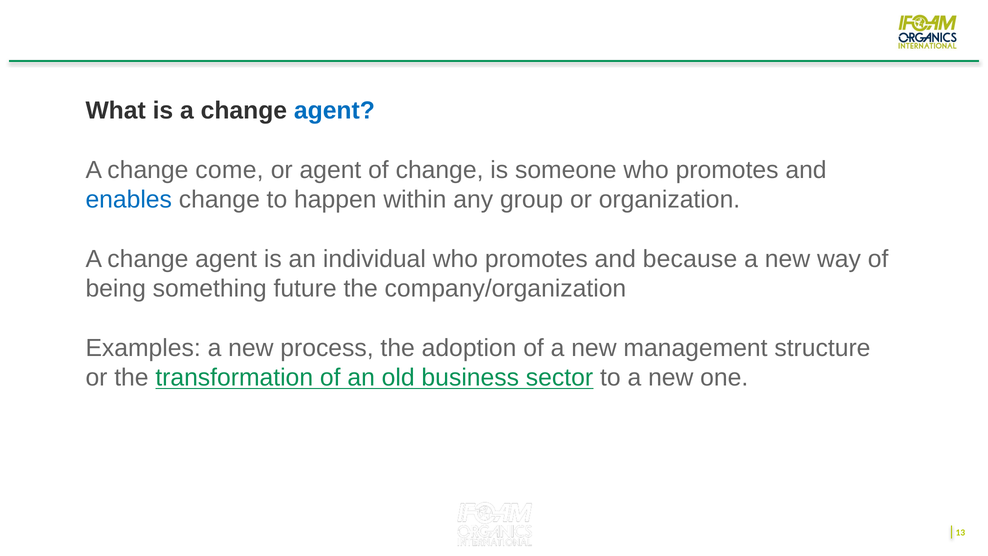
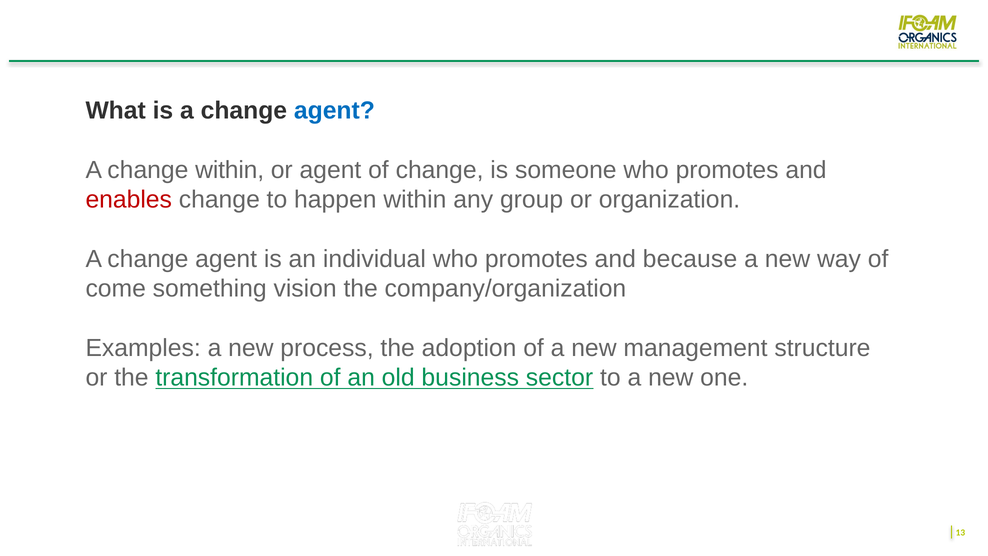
change come: come -> within (230, 170)
enables colour: blue -> red (129, 200)
being: being -> come (116, 289)
future: future -> vision (305, 289)
